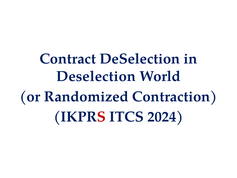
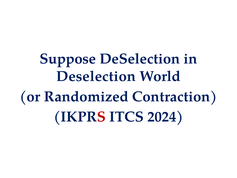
Contract: Contract -> Suppose (68, 59)
